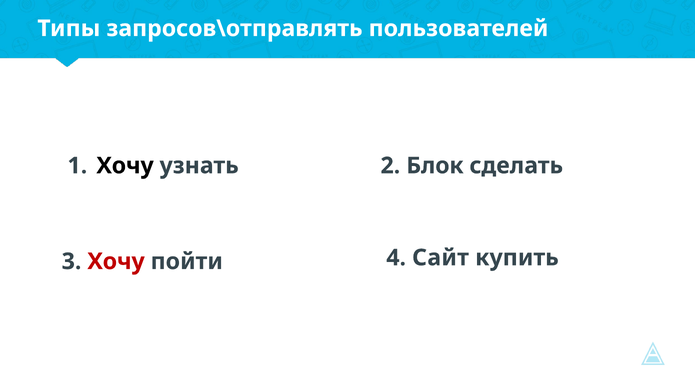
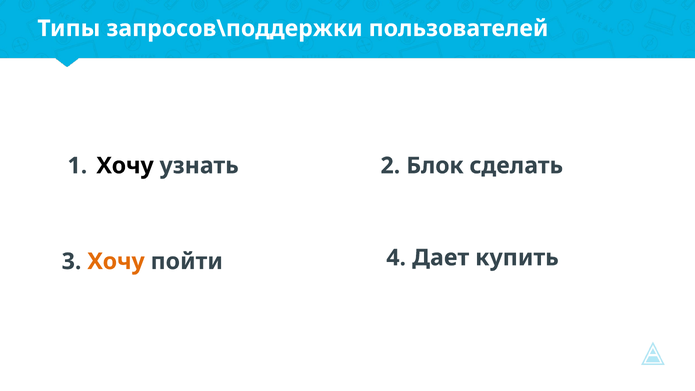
запросов\отправлять: запросов\отправлять -> запросов\поддержки (235, 28)
Сайт: Сайт -> Дает (441, 258)
Хочу colour: red -> orange (116, 261)
